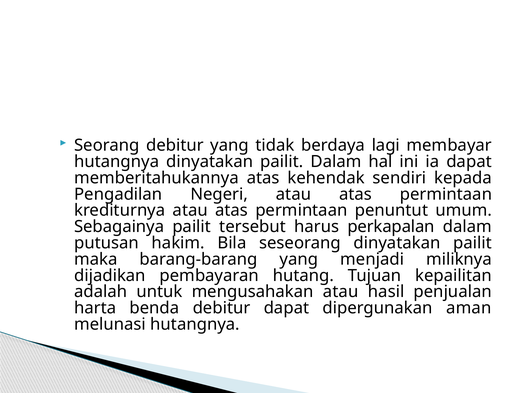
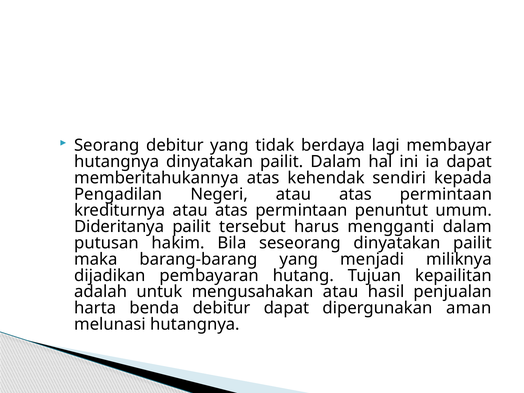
Sebagainya: Sebagainya -> Dideritanya (119, 227)
perkapalan: perkapalan -> mengganti (391, 227)
